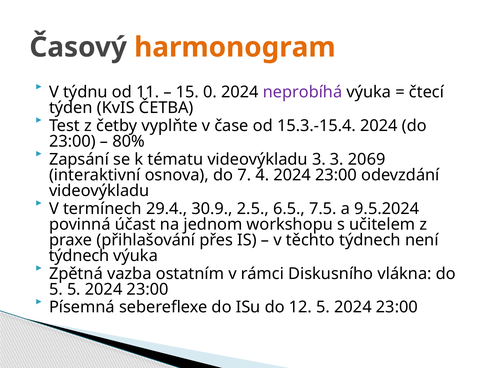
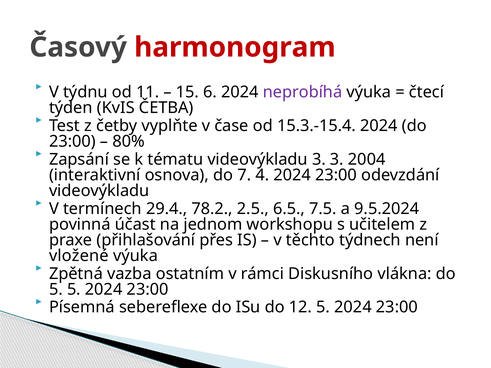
harmonogram colour: orange -> red (235, 47)
0: 0 -> 6 (210, 92)
2069: 2069 -> 2004 (367, 159)
30.9: 30.9 -> 78.2 (212, 209)
týdnech: týdnech -> vložené (79, 256)
